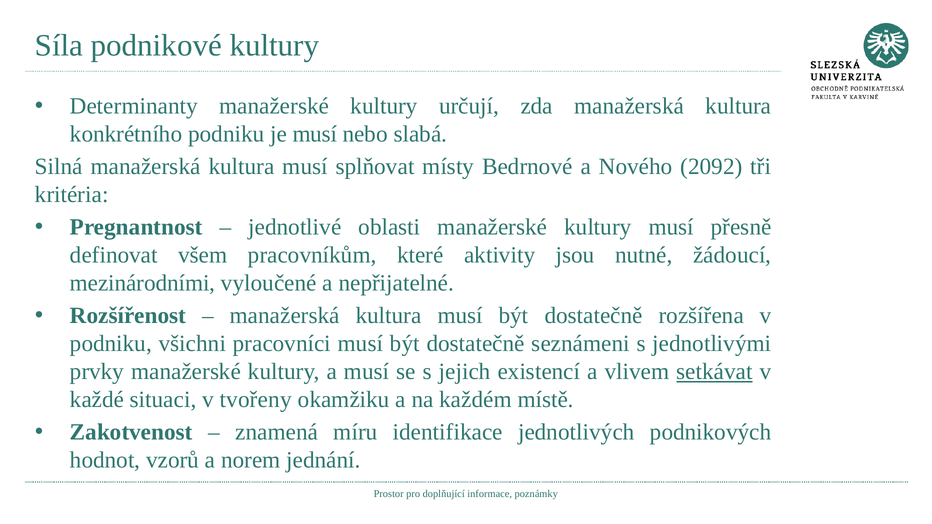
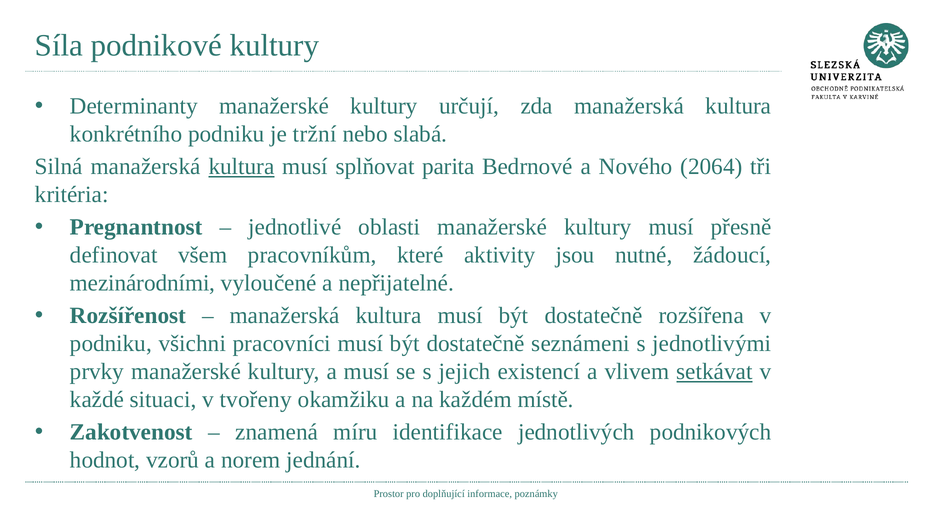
je musí: musí -> tržní (315, 134)
kultura underline: none -> present (242, 167)
místy: místy -> parita (448, 167)
2092: 2092 -> 2064 (711, 167)
